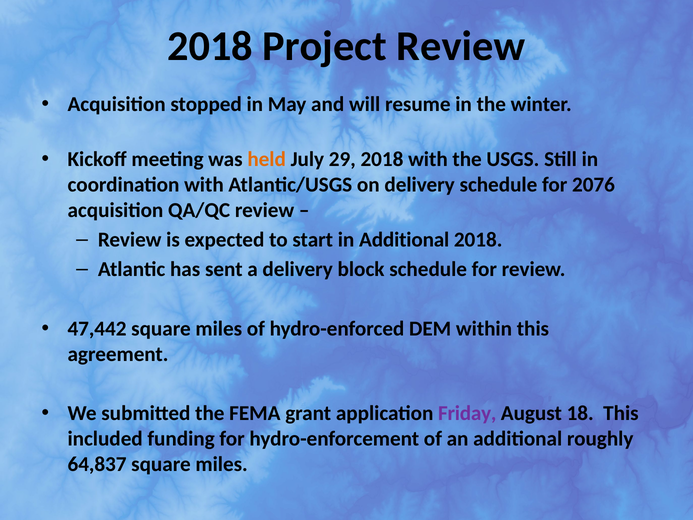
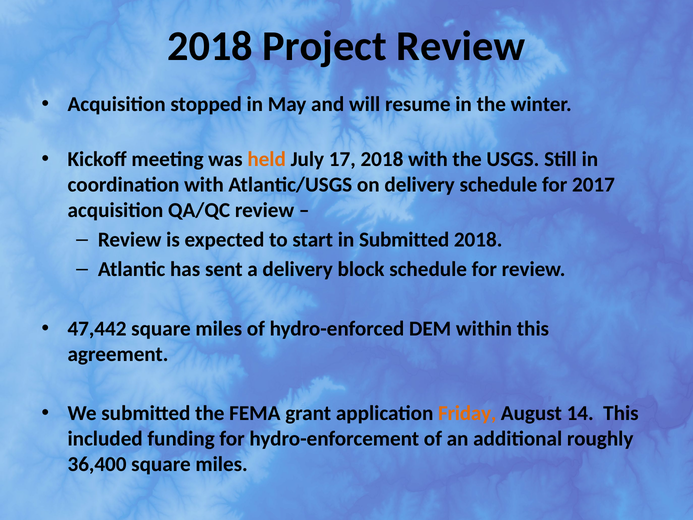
29: 29 -> 17 (342, 159)
2076: 2076 -> 2017 (593, 185)
in Additional: Additional -> Submitted (404, 240)
Friday colour: purple -> orange (467, 413)
18: 18 -> 14 (580, 413)
64,837: 64,837 -> 36,400 (97, 464)
